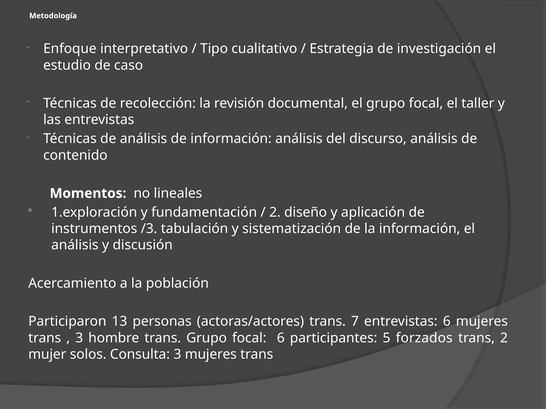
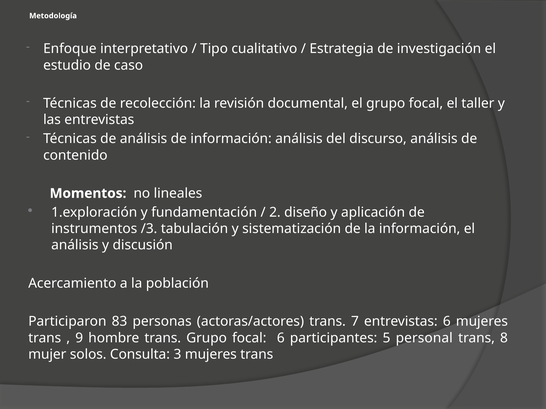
13: 13 -> 83 (119, 322)
3: 3 -> 9 (79, 338)
forzados: forzados -> personal (424, 338)
trans 2: 2 -> 8 (504, 338)
